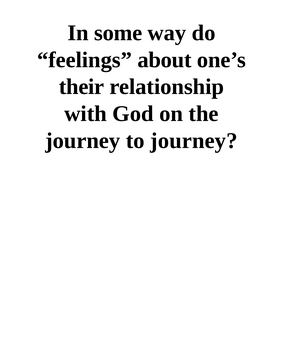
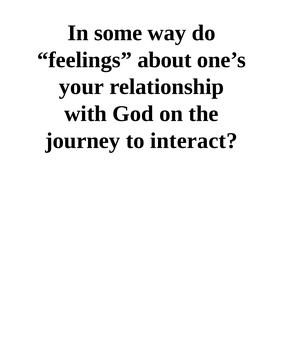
their: their -> your (81, 87)
to journey: journey -> interact (194, 141)
